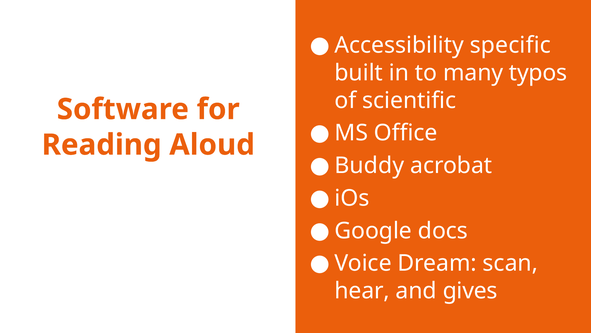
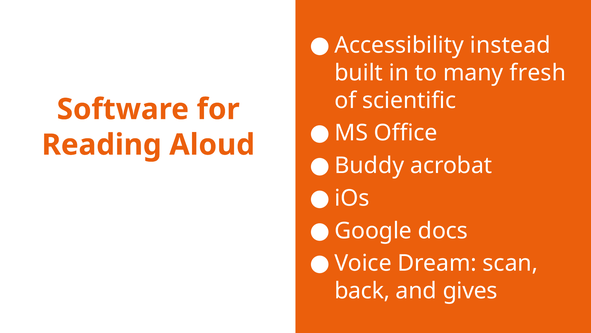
specific: specific -> instead (510, 45)
typos: typos -> fresh (538, 73)
hear: hear -> back (362, 291)
